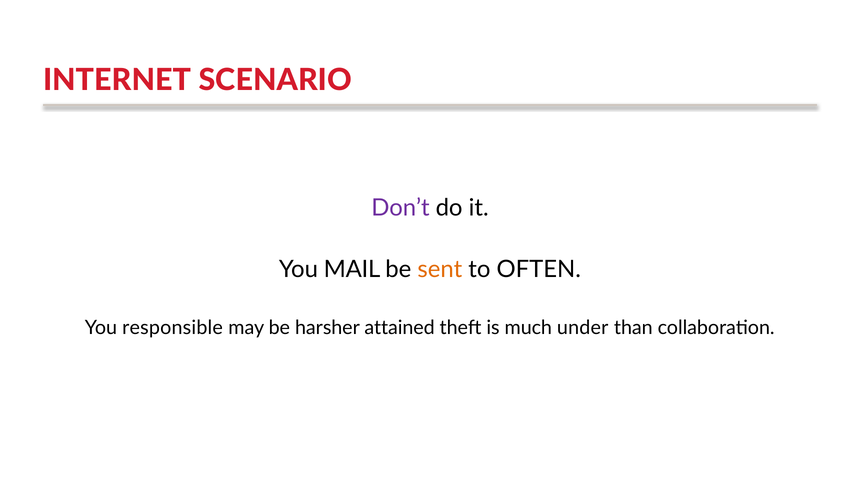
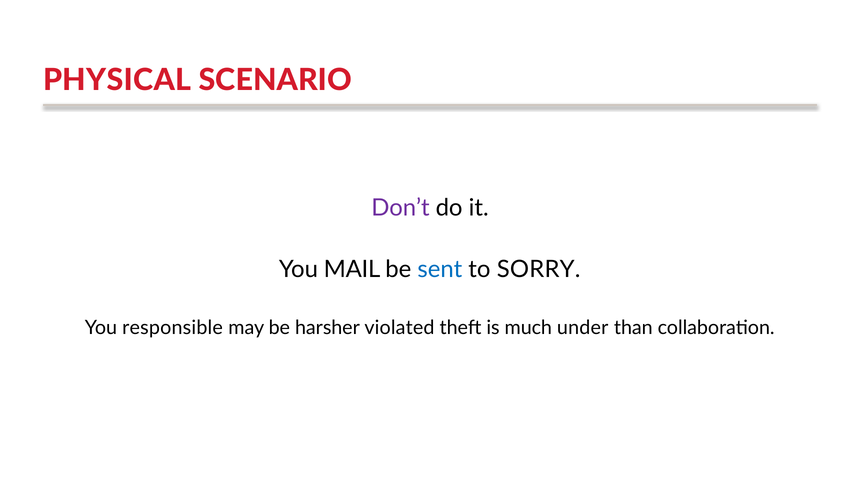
INTERNET: INTERNET -> PHYSICAL (117, 80)
sent colour: orange -> blue (440, 269)
OFTEN: OFTEN -> SORRY (539, 269)
attained: attained -> violated (399, 328)
